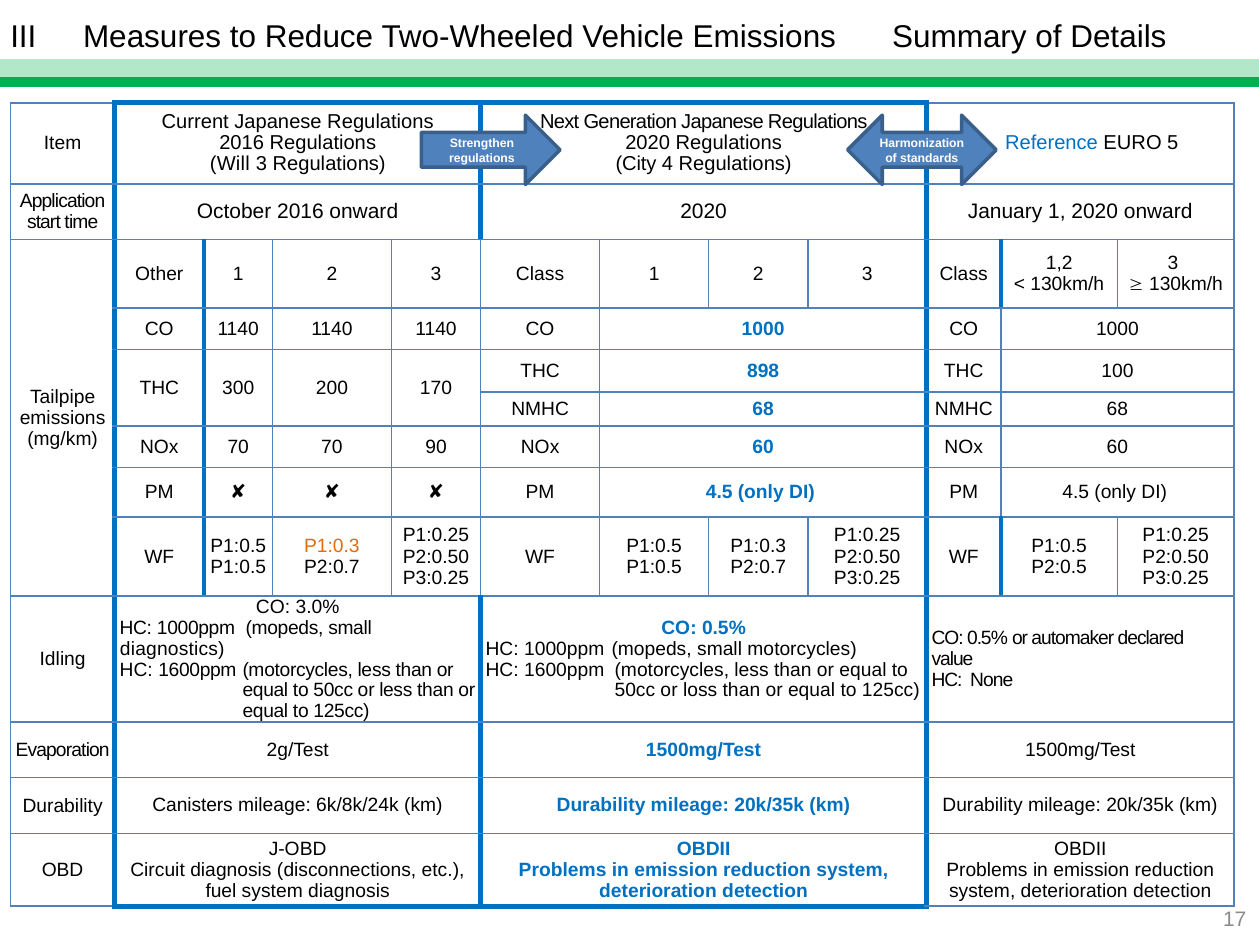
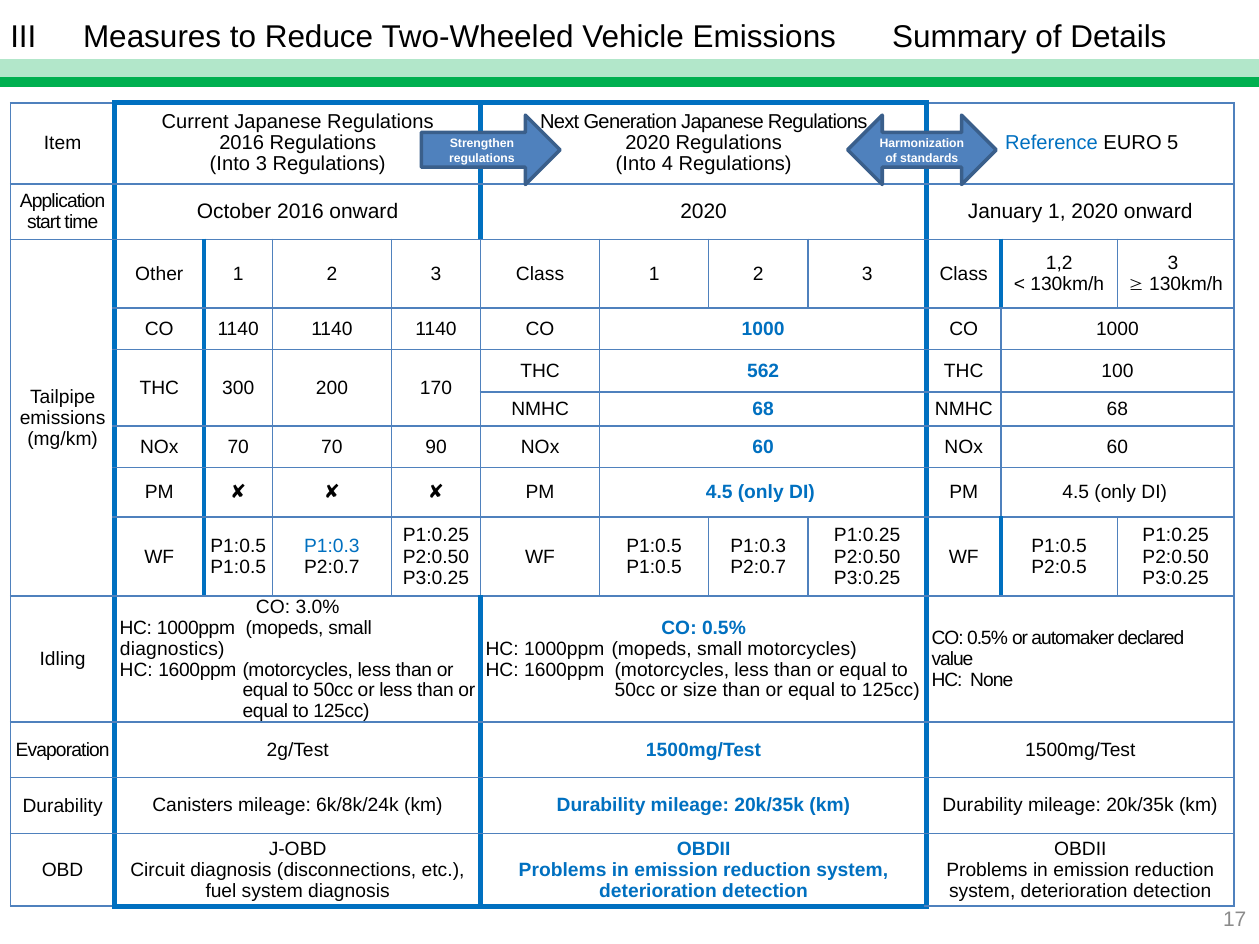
Will: Will -> Into (230, 164)
City: City -> Into (636, 164)
898: 898 -> 562 (763, 371)
P1:0.3 colour: orange -> blue (332, 546)
loss: loss -> size (700, 691)
